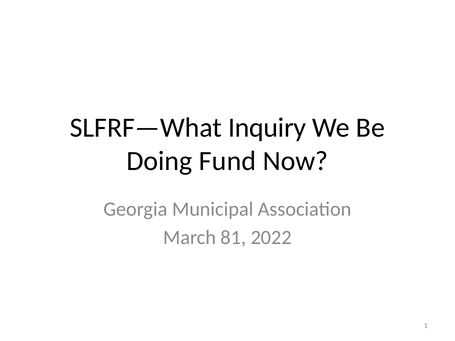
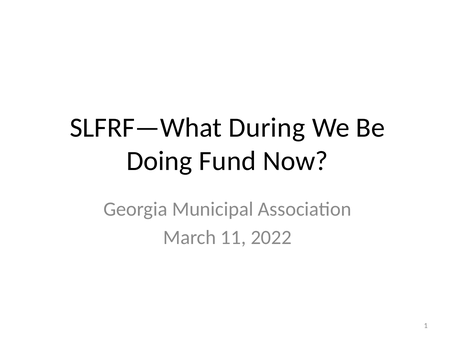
Inquiry: Inquiry -> During (267, 128)
81: 81 -> 11 (233, 238)
